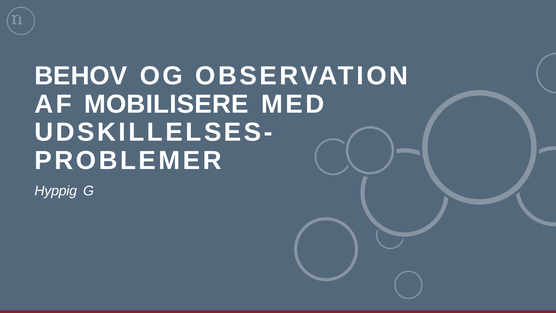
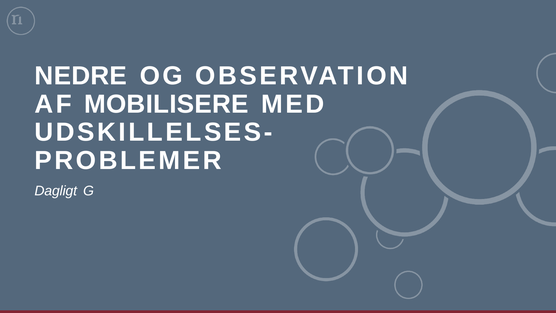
BEHOV: BEHOV -> NEDRE (81, 76)
Hyppig: Hyppig -> Dagligt (56, 191)
